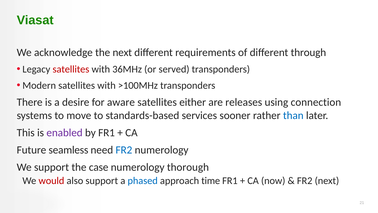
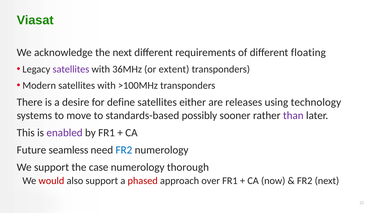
through: through -> floating (308, 52)
satellites colour: red -> purple (71, 69)
served: served -> extent (174, 69)
aware: aware -> define (121, 102)
connection: connection -> technology (316, 102)
services: services -> possibly (199, 115)
than colour: blue -> purple (293, 115)
phased colour: blue -> red (143, 180)
time: time -> over (211, 180)
